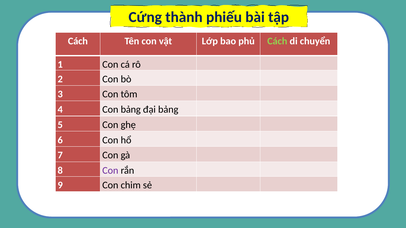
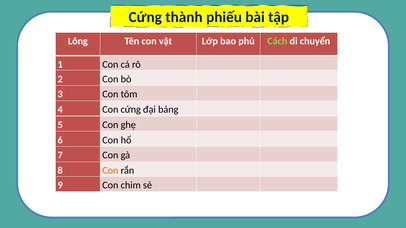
Cách: Cách -> Lông (78, 41)
Con bảng: bảng -> cứng (131, 110)
Con colour: purple -> orange (110, 171)
